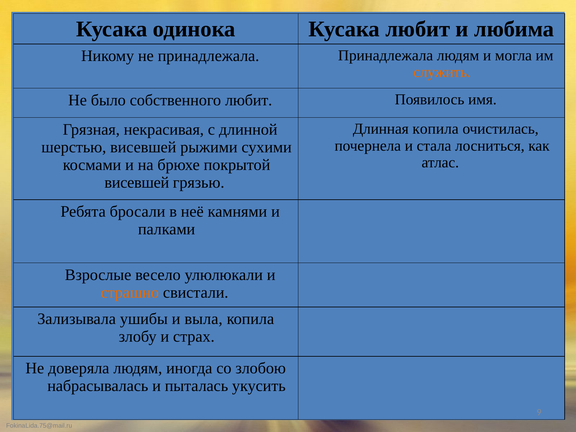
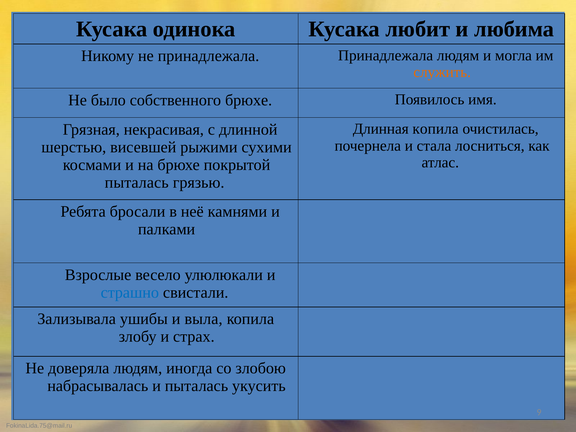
собственного любит: любит -> брюхе (249, 100)
висевшей: висевшей -> пыталась (137, 183)
страшно colour: orange -> blue (130, 293)
